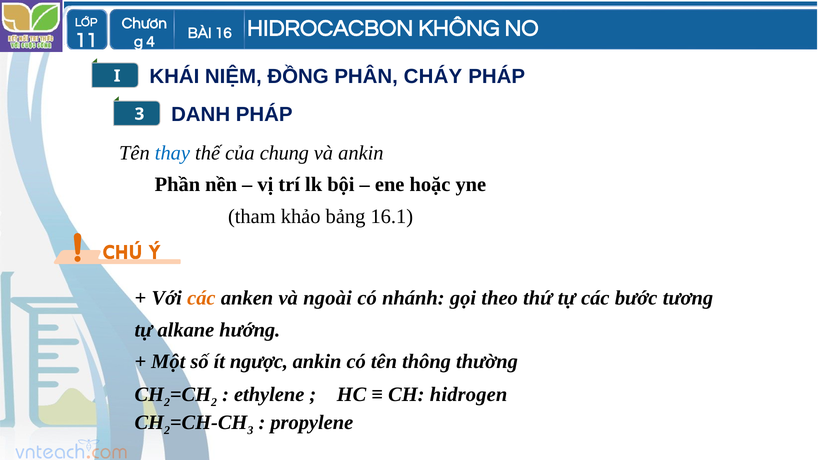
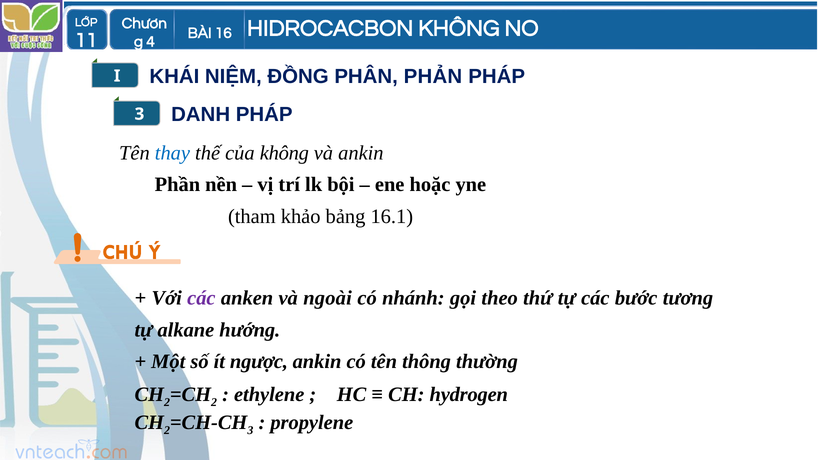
CHÁY: CHÁY -> PHẢN (433, 76)
của chung: chung -> không (284, 153)
các colour: orange -> purple (201, 298)
hidrogen: hidrogen -> hydrogen (469, 395)
